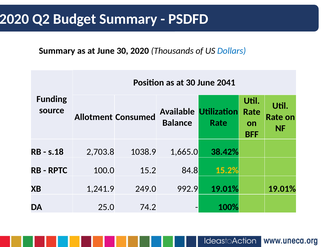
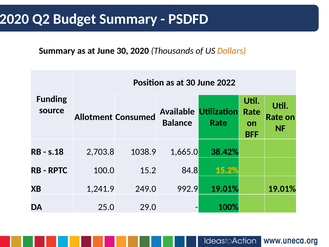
Dollars colour: blue -> orange (232, 51)
2041: 2041 -> 2022 (226, 83)
74.2: 74.2 -> 29.0 (148, 207)
